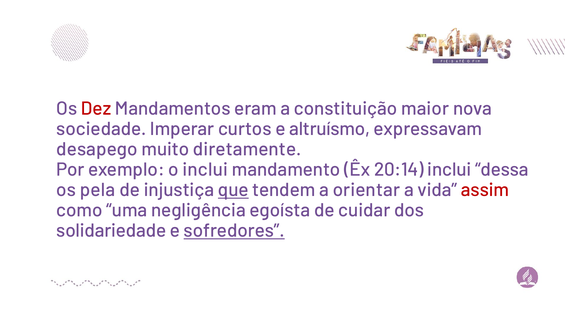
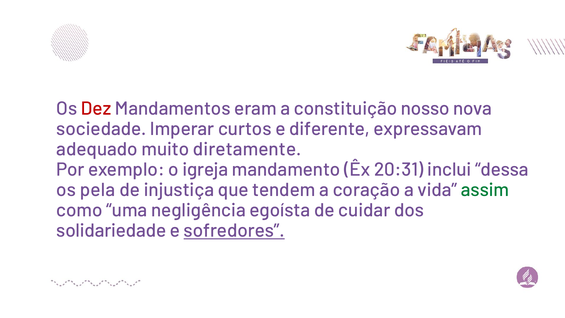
maior: maior -> nosso (425, 108)
altruísmo: altruísmo -> diferente (330, 129)
desapego: desapego -> adequado (97, 149)
o inclui: inclui -> igreja (205, 170)
20:14: 20:14 -> 20:31 (399, 170)
que underline: present -> none (233, 190)
orientar: orientar -> coração (366, 190)
assim colour: red -> green (485, 190)
